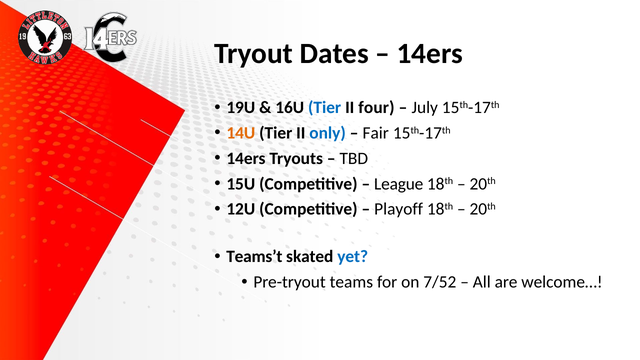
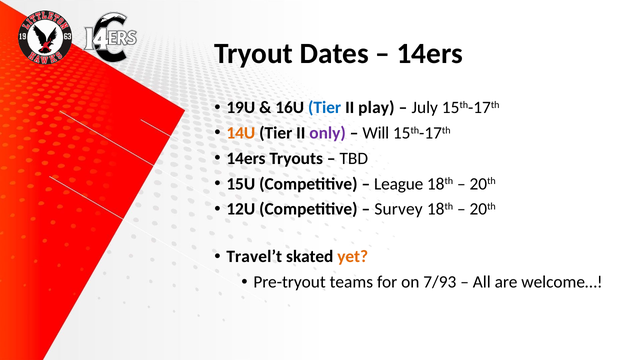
four: four -> play (376, 108)
only colour: blue -> purple (328, 133)
Fair: Fair -> Will (376, 133)
Playoff: Playoff -> Survey (399, 209)
Teams’t: Teams’t -> Travel’t (254, 257)
yet colour: blue -> orange (353, 257)
7/52: 7/52 -> 7/93 (440, 282)
